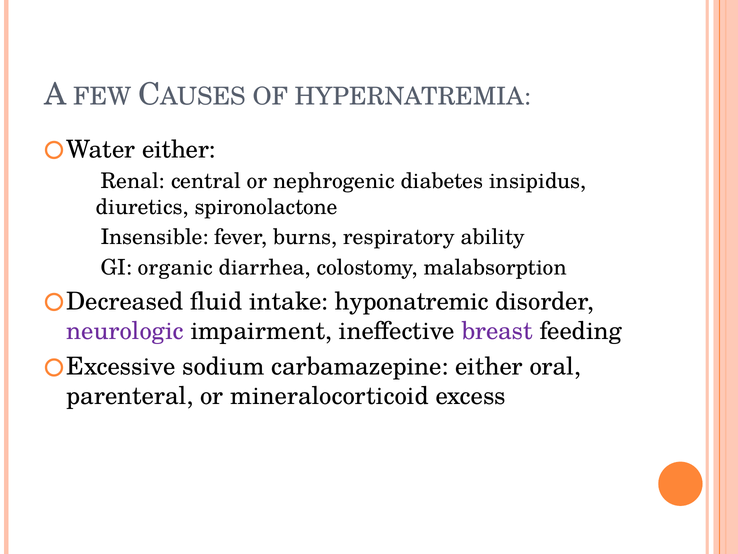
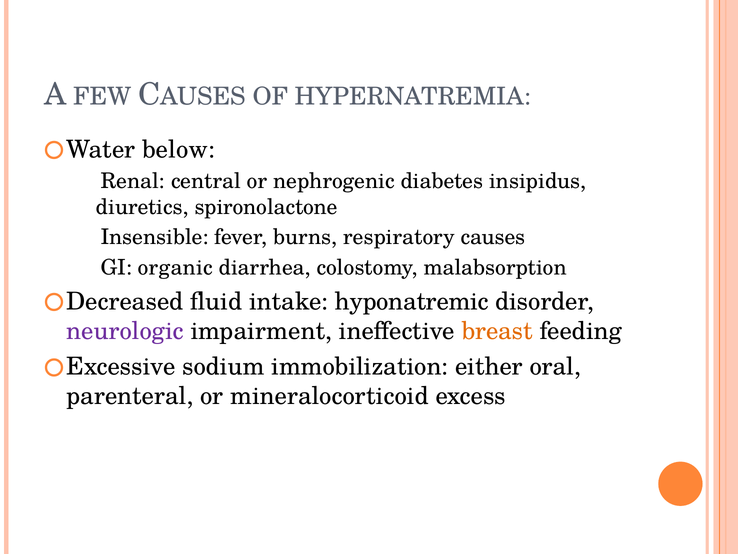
either: either -> below (179, 149)
ability: ability -> causes (493, 237)
breast colour: purple -> orange (497, 331)
carbamazepine: carbamazepine -> immobilization (360, 366)
